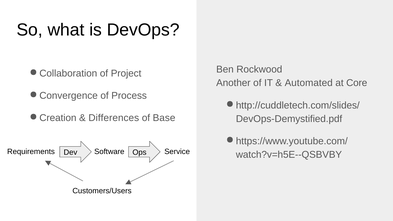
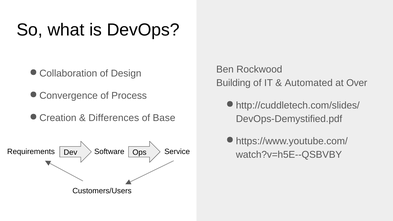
Project: Project -> Design (126, 73)
Another: Another -> Building (233, 83)
Core: Core -> Over (357, 83)
